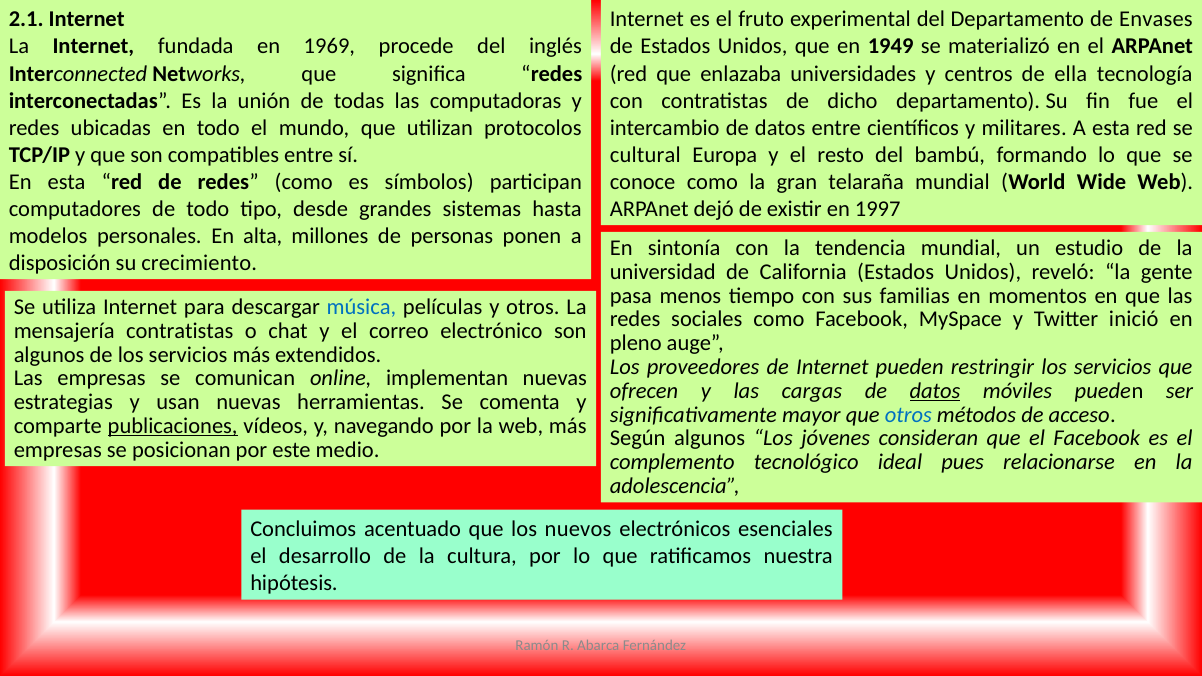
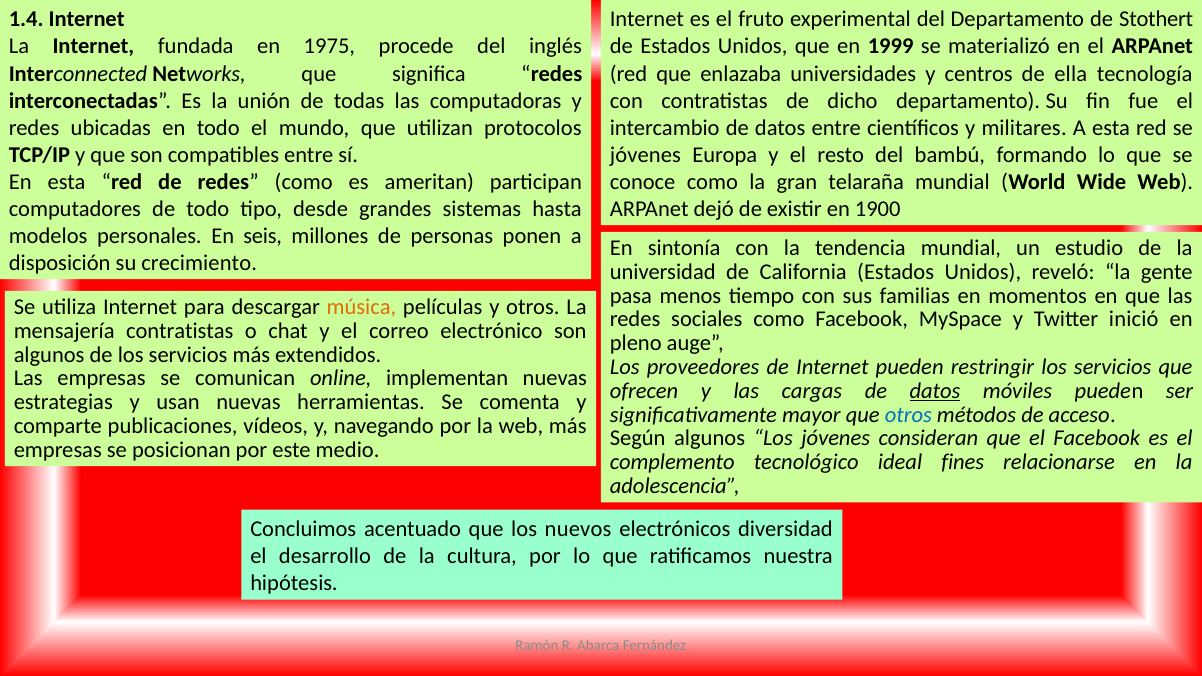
2.1: 2.1 -> 1.4 (26, 20)
Envases: Envases -> Stothert (1156, 20)
1969: 1969 -> 1975 (329, 47)
1949: 1949 -> 1999 (891, 47)
cultural: cultural -> jóvenes (645, 155)
símbolos: símbolos -> ameritan (429, 182)
1997: 1997 -> 1900 (878, 209)
alta: alta -> seis (263, 236)
música colour: blue -> orange (361, 307)
publicaciones underline: present -> none (173, 426)
pues: pues -> fines (963, 462)
esenciales: esenciales -> diversidad (785, 529)
